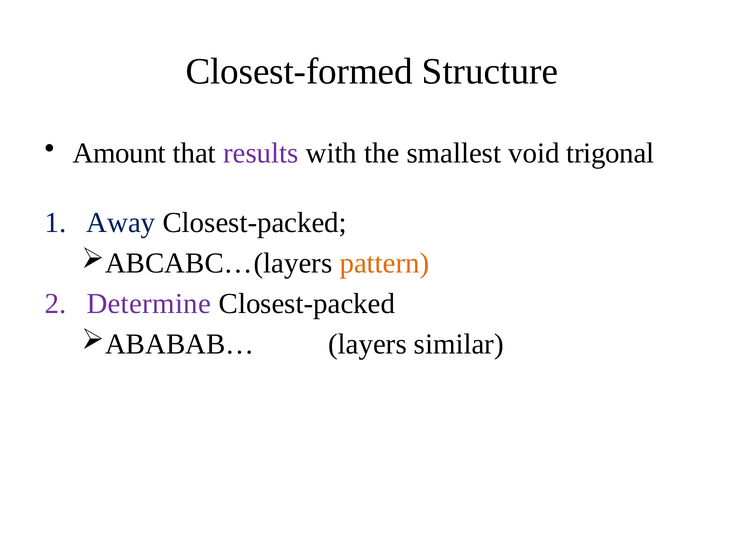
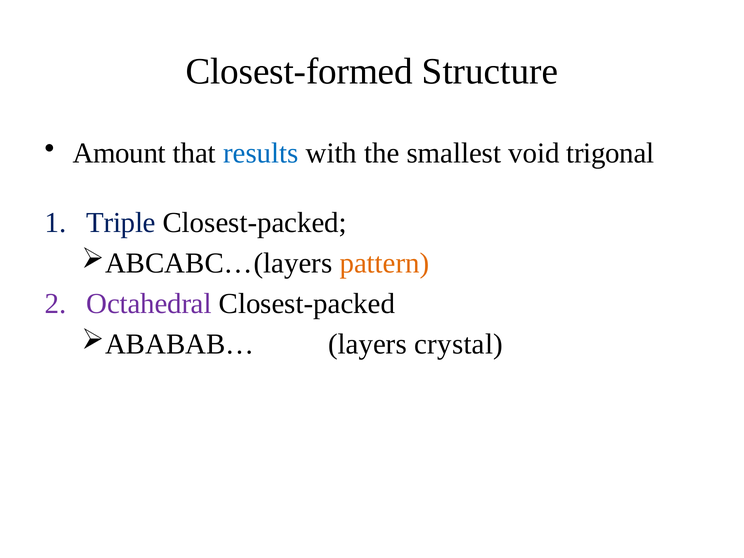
results colour: purple -> blue (261, 153)
Away: Away -> Triple (121, 223)
Determine: Determine -> Octahedral (149, 304)
similar: similar -> crystal (459, 344)
